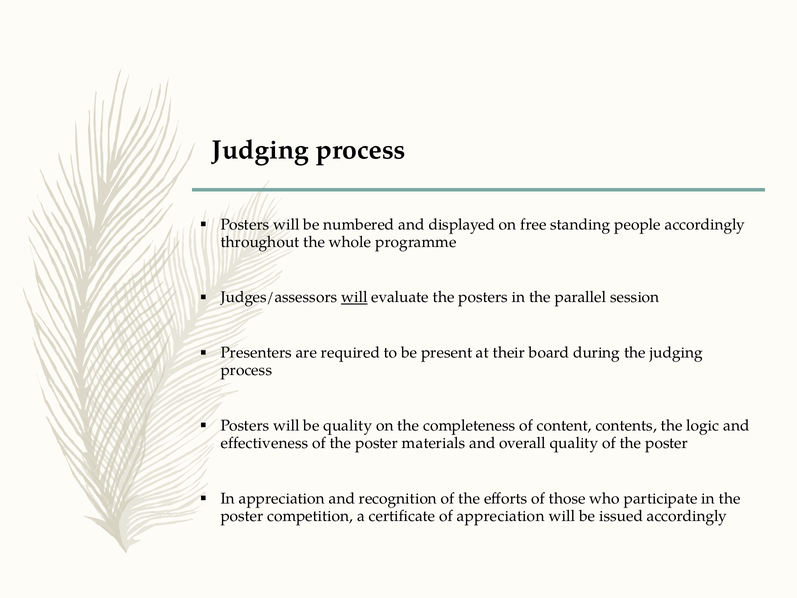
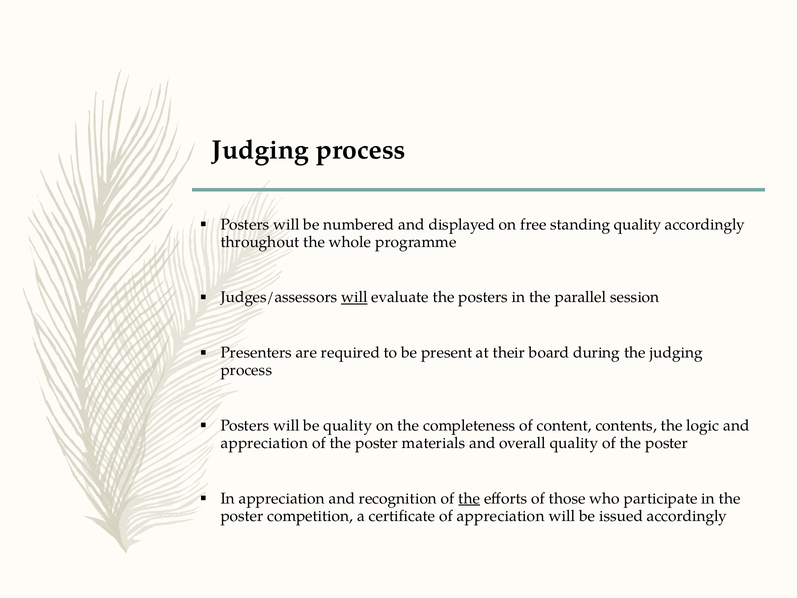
standing people: people -> quality (638, 224)
effectiveness: effectiveness -> appreciation (264, 443)
the underline: none -> present (469, 498)
